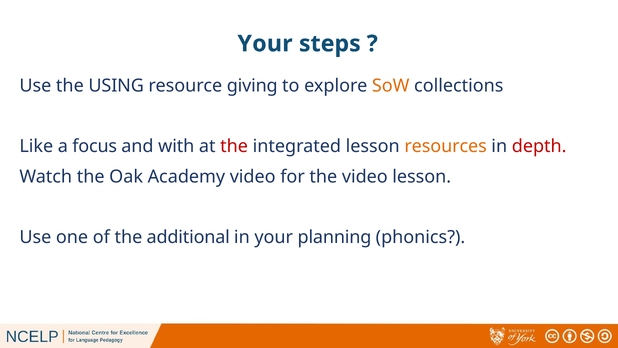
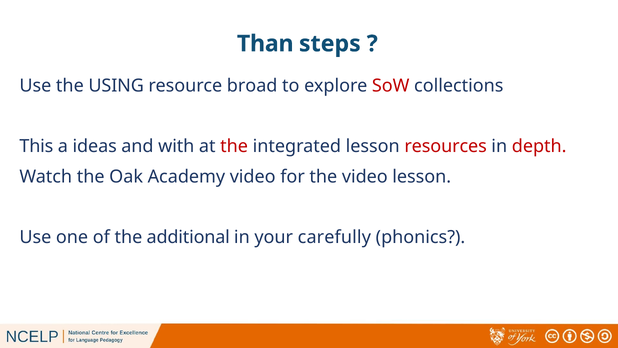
Your: Your -> Than (265, 44)
giving: giving -> broad (252, 86)
SoW colour: orange -> red (391, 86)
Like: Like -> This (36, 146)
focus: focus -> ideas (95, 146)
resources colour: orange -> red (446, 146)
planning: planning -> carefully (334, 237)
